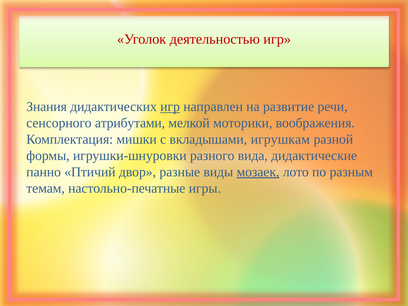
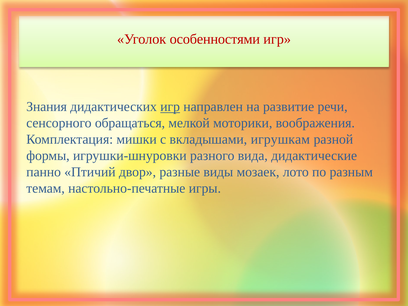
деятельностью: деятельностью -> особенностями (215, 39)
атрибутами: атрибутами -> обращаться (130, 123)
мозаек underline: present -> none (258, 172)
